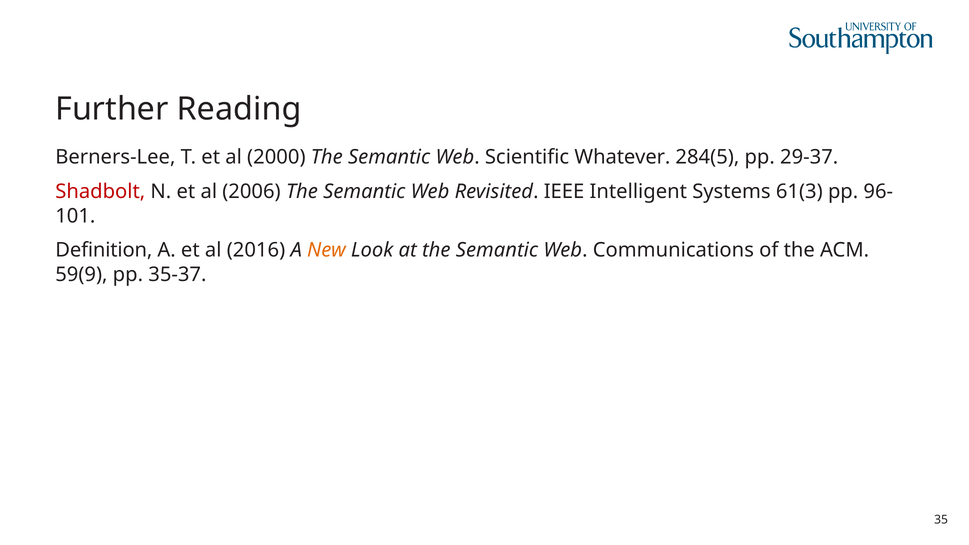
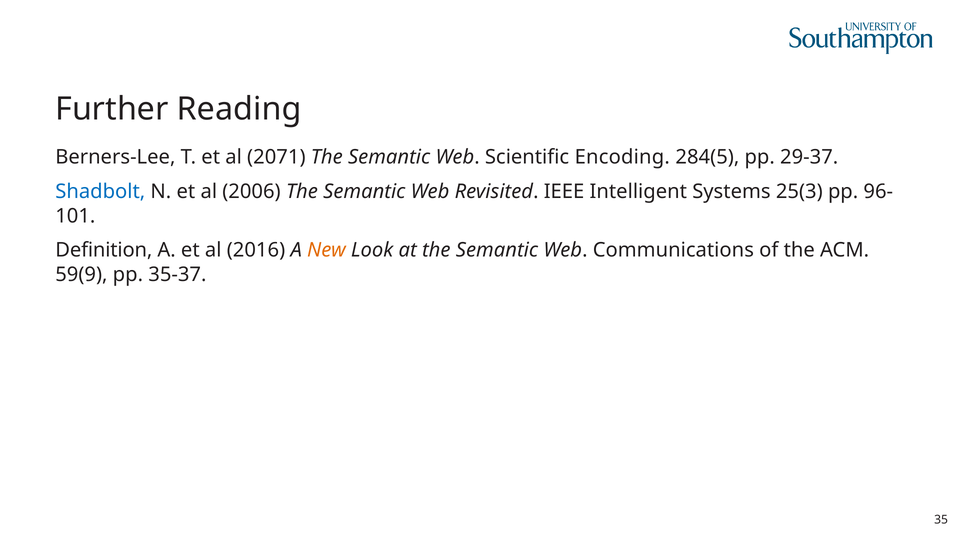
2000: 2000 -> 2071 (276, 157)
Whatever: Whatever -> Encoding (622, 157)
Shadbolt colour: red -> blue (100, 192)
61(3: 61(3 -> 25(3 (799, 192)
